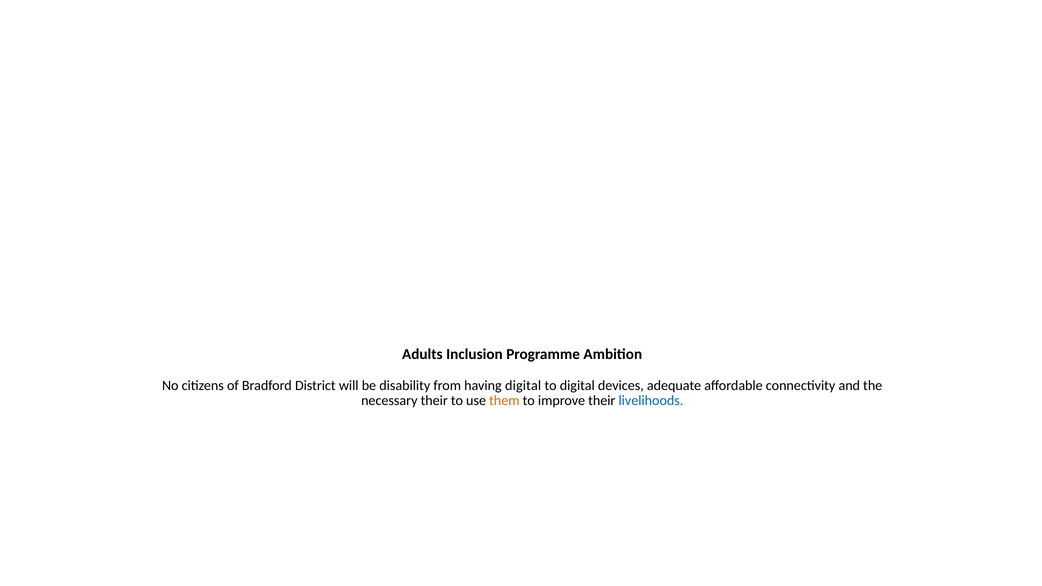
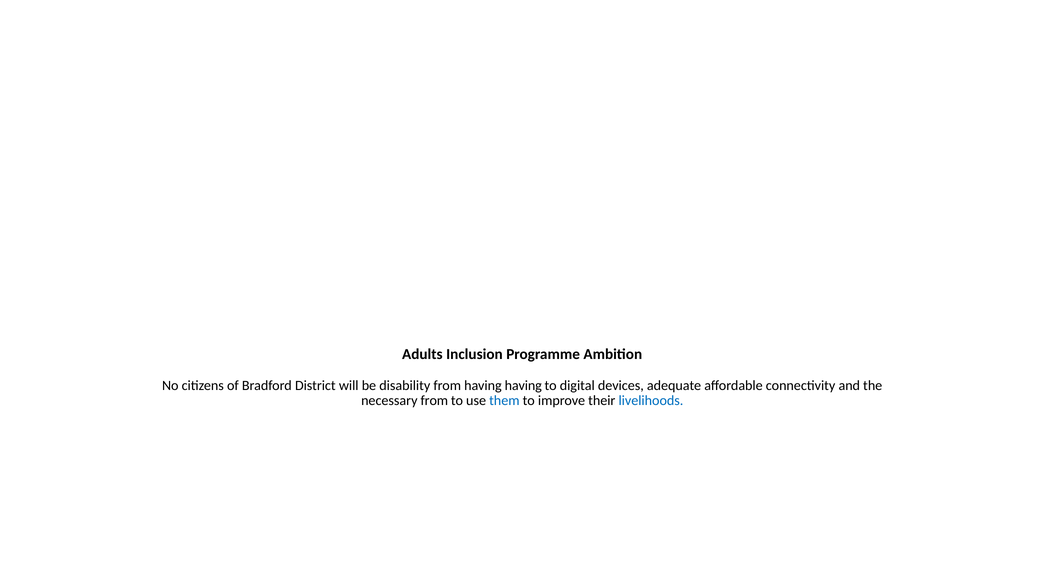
having digital: digital -> having (523, 386)
necessary their: their -> from (434, 401)
them colour: orange -> blue (504, 401)
